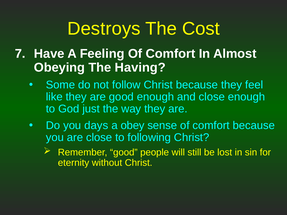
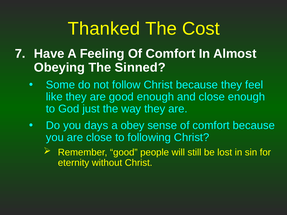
Destroys: Destroys -> Thanked (104, 29)
Having: Having -> Sinned (140, 67)
